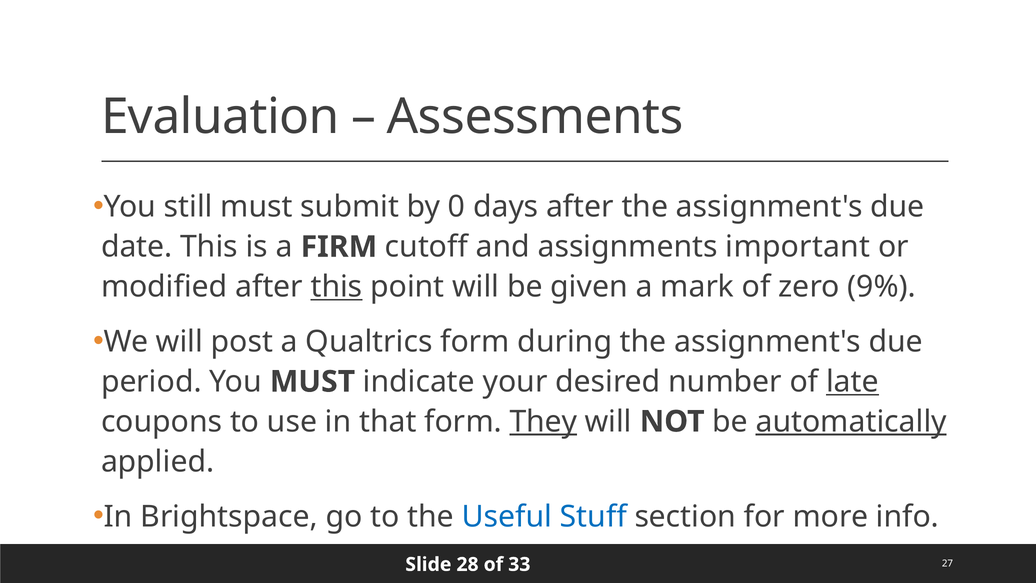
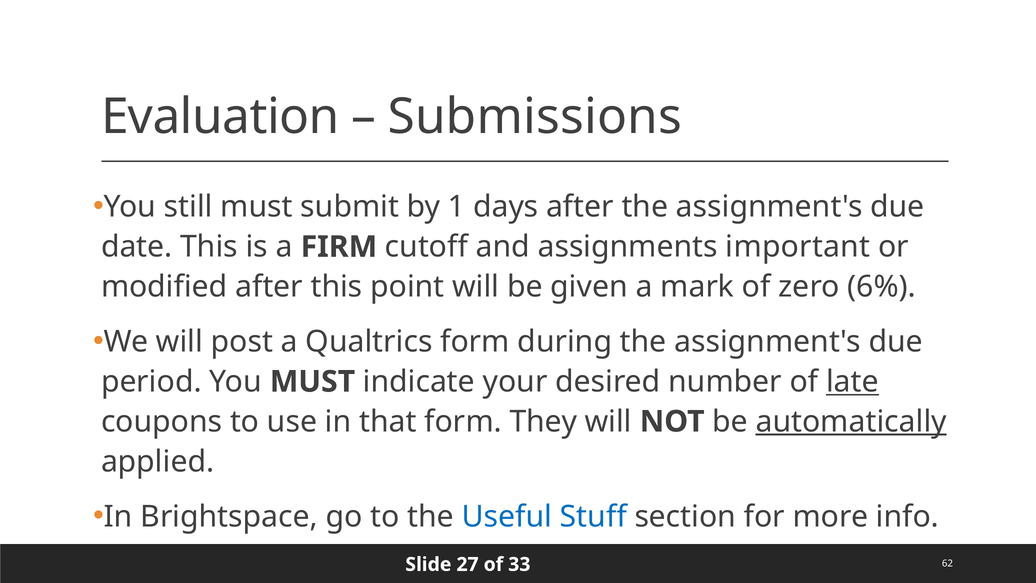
Assessments: Assessments -> Submissions (535, 117)
0: 0 -> 1 (457, 207)
this underline: present -> none (337, 287)
9%: 9% -> 6% (882, 287)
They underline: present -> none (543, 421)
28: 28 -> 27 (468, 564)
27: 27 -> 62 (947, 563)
